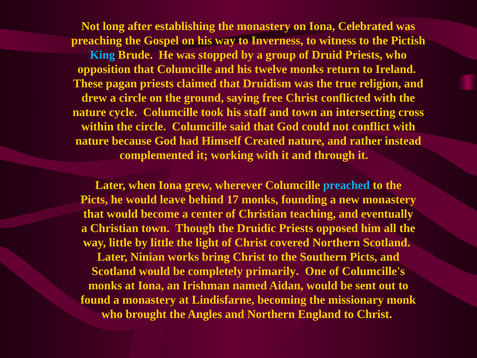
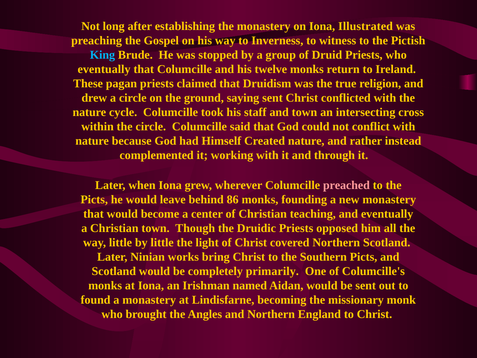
Celebrated: Celebrated -> Illustrated (365, 26)
opposition: opposition -> eventually (104, 69)
saying free: free -> sent (272, 98)
preached colour: light blue -> pink (346, 185)
17: 17 -> 86 (233, 200)
